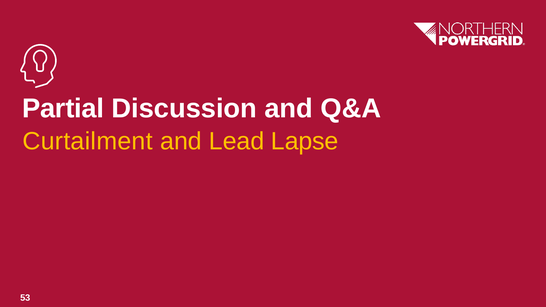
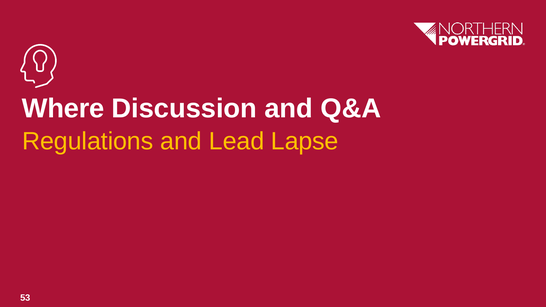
Partial: Partial -> Where (63, 108)
Curtailment: Curtailment -> Regulations (88, 141)
